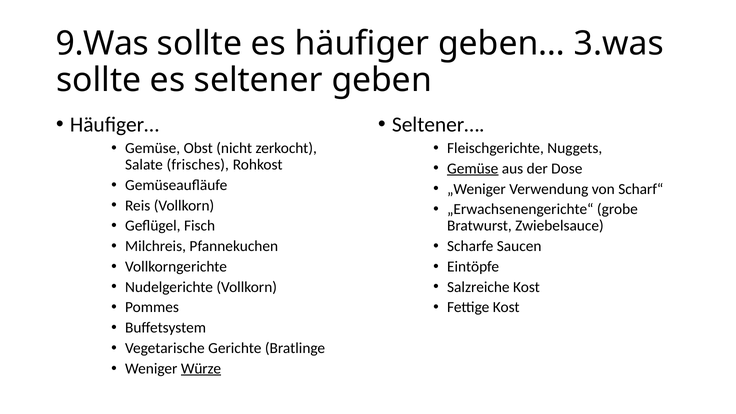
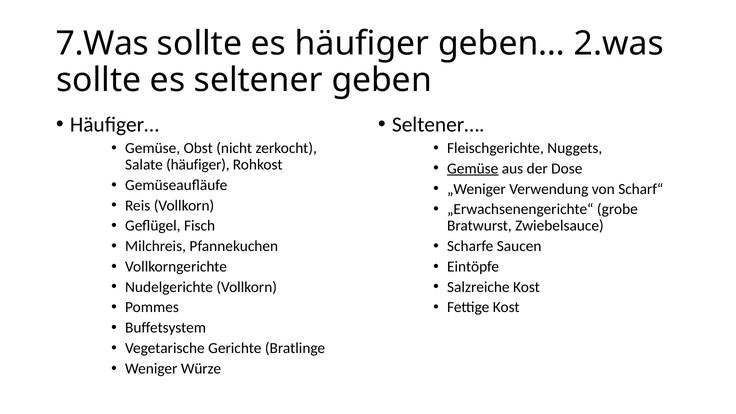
9.Was: 9.Was -> 7.Was (102, 44)
3.was: 3.was -> 2.was (619, 44)
Salate frisches: frisches -> häufiger (198, 165)
Würze underline: present -> none (201, 369)
